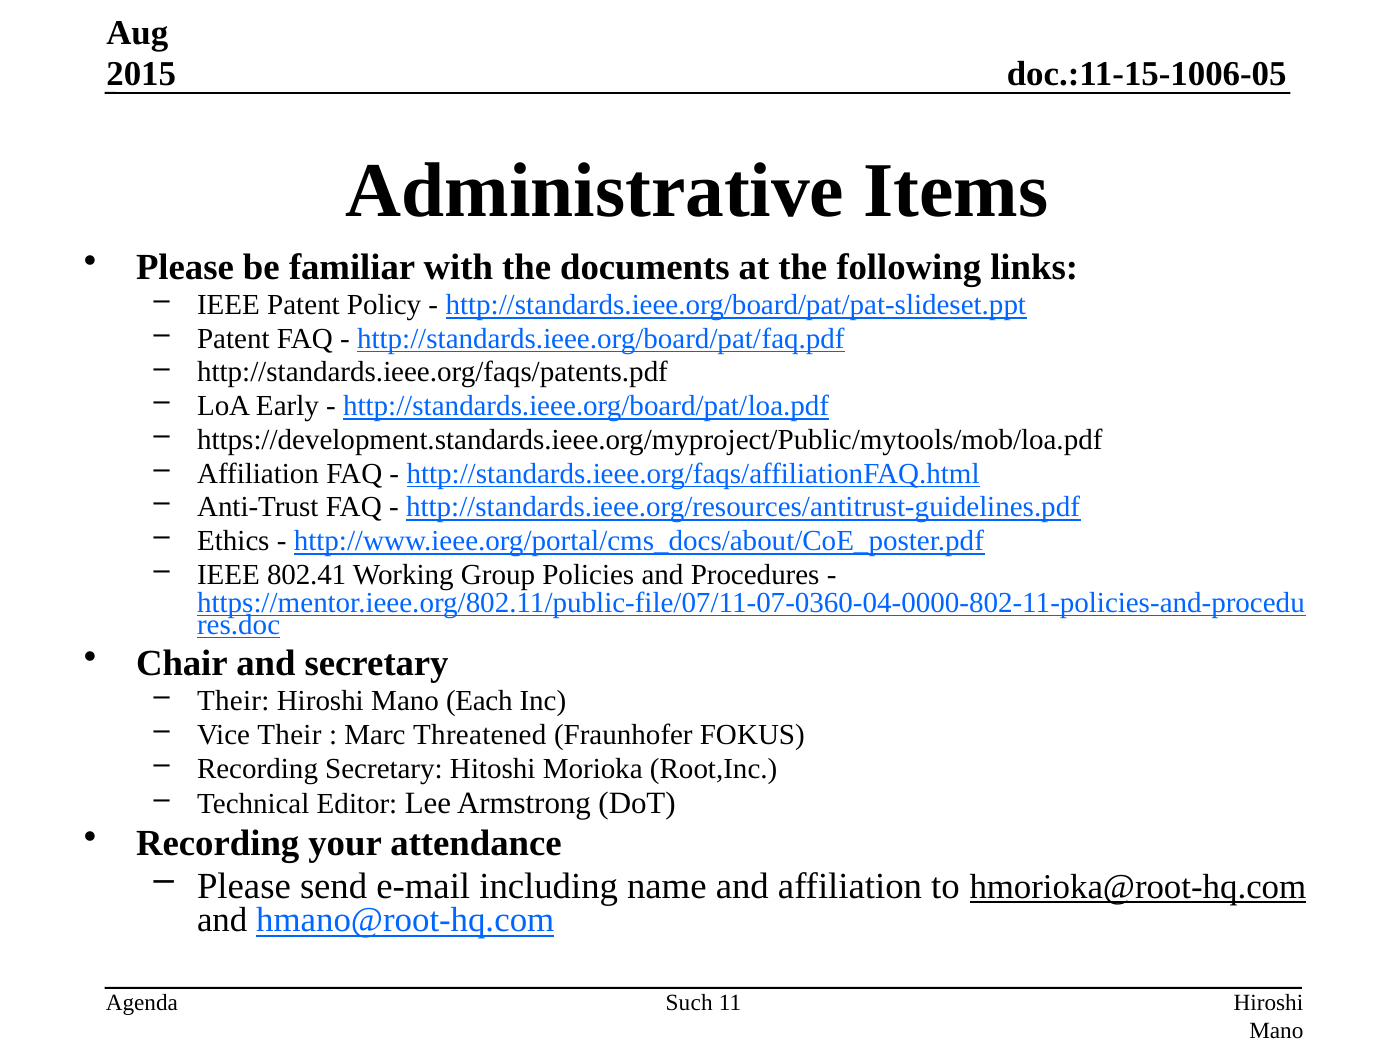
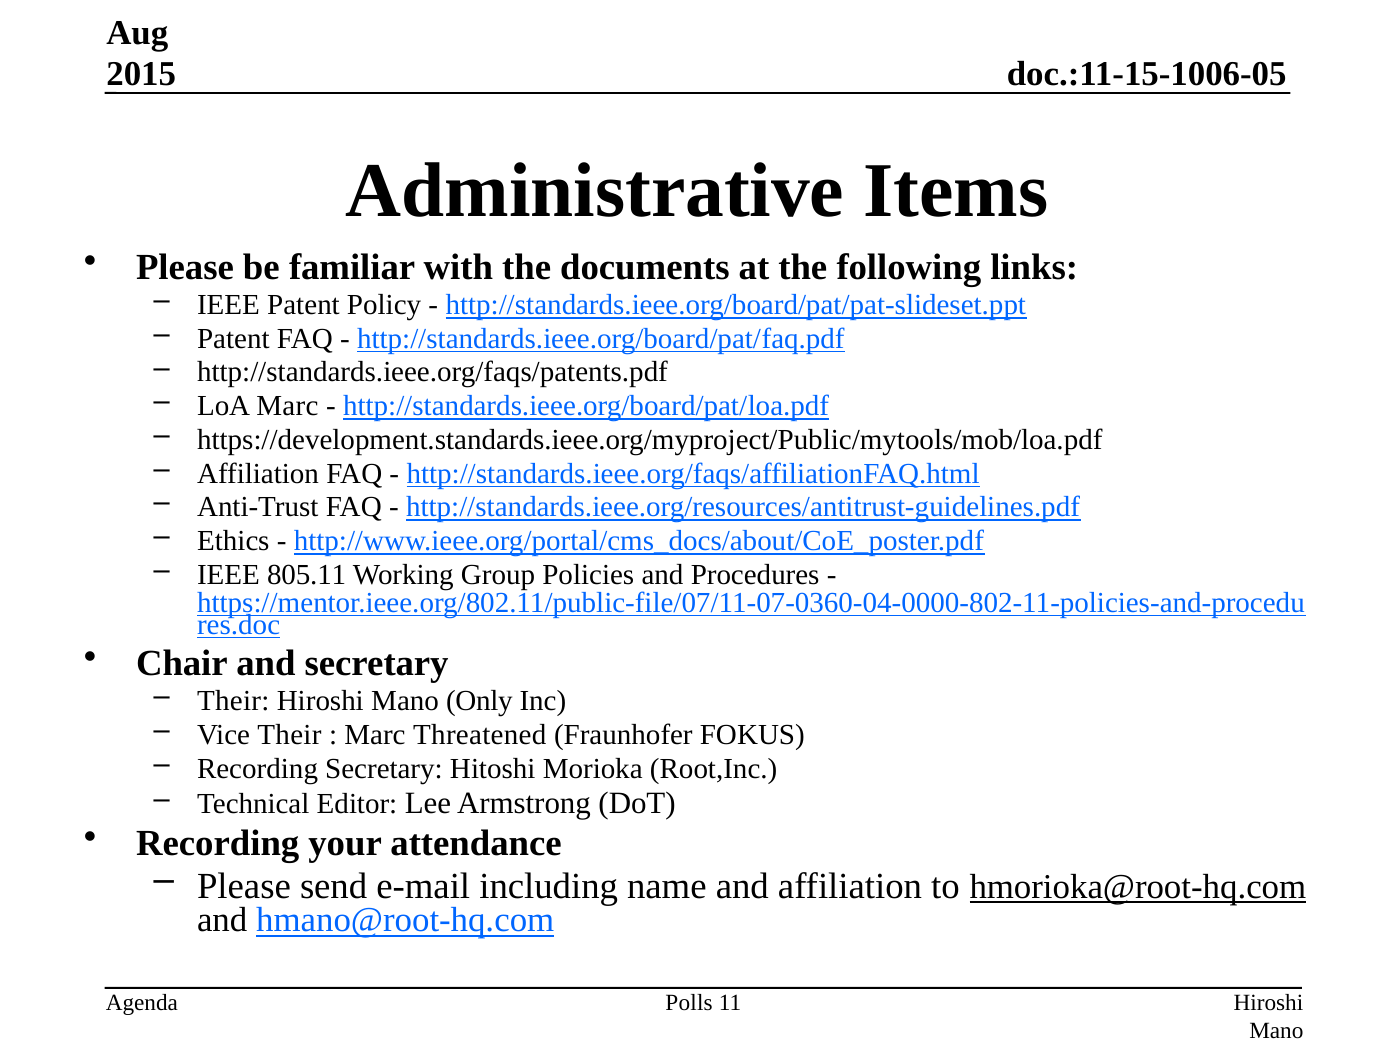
LoA Early: Early -> Marc (287, 406)
802.41: 802.41 -> 805.11 (307, 575)
Each: Each -> Only (479, 701)
Such: Such -> Polls (689, 1003)
